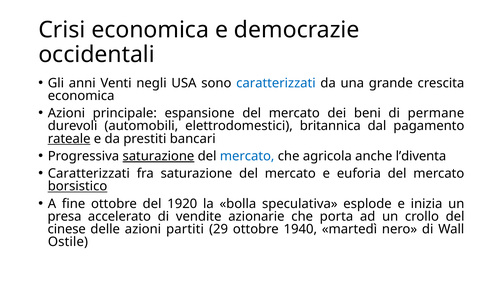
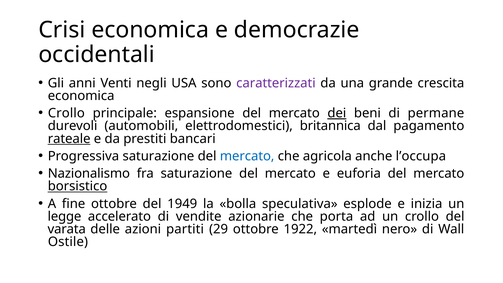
caratterizzati colour: blue -> purple (276, 83)
Azioni: Azioni -> Crollo (66, 113)
dei underline: none -> present (337, 113)
saturazione underline: present -> none (158, 156)
l’diventa: l’diventa -> l’occupa (421, 156)
Caratterizzati: Caratterizzati -> Nazionalismo (89, 174)
1920: 1920 -> 1949 (182, 204)
presa: presa -> legge (65, 216)
cinese: cinese -> varata (67, 229)
1940: 1940 -> 1922 (300, 229)
